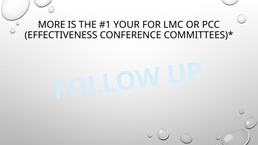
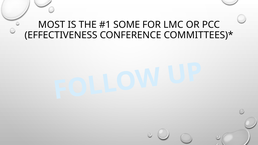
MORE: MORE -> MOST (52, 25)
YOUR: YOUR -> SOME (127, 25)
